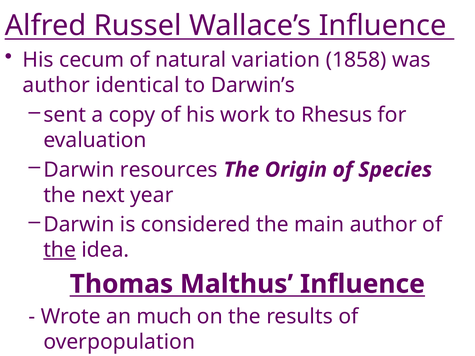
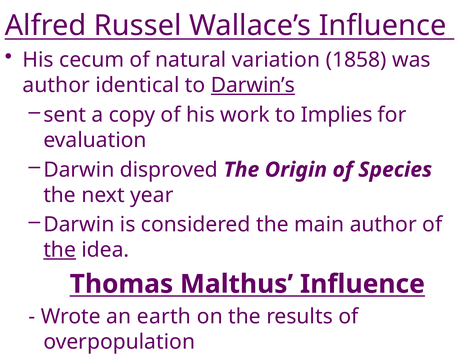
Darwin’s underline: none -> present (253, 85)
Rhesus: Rhesus -> Implies (337, 115)
resources: resources -> disproved (169, 170)
much: much -> earth (164, 317)
